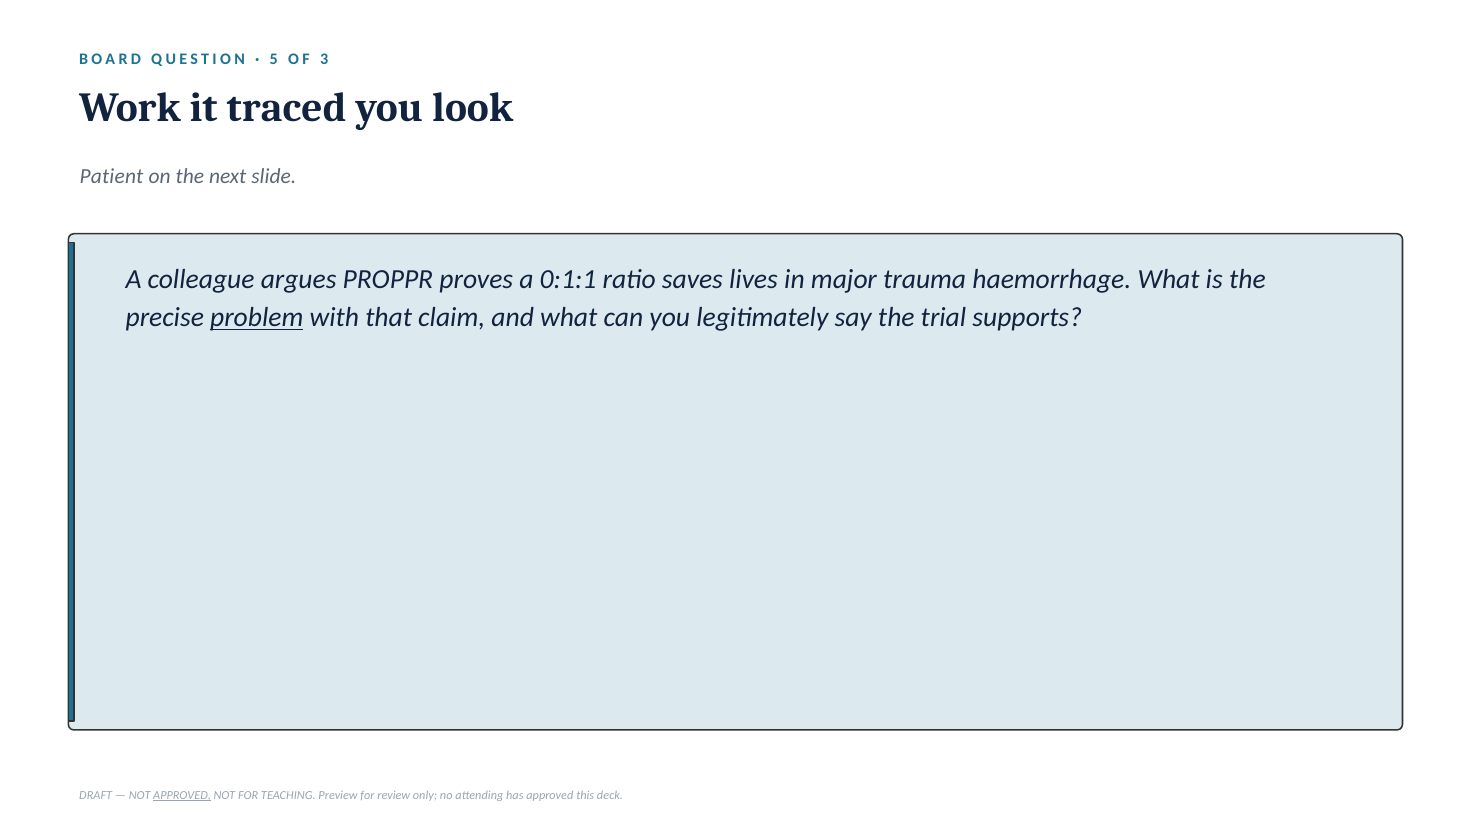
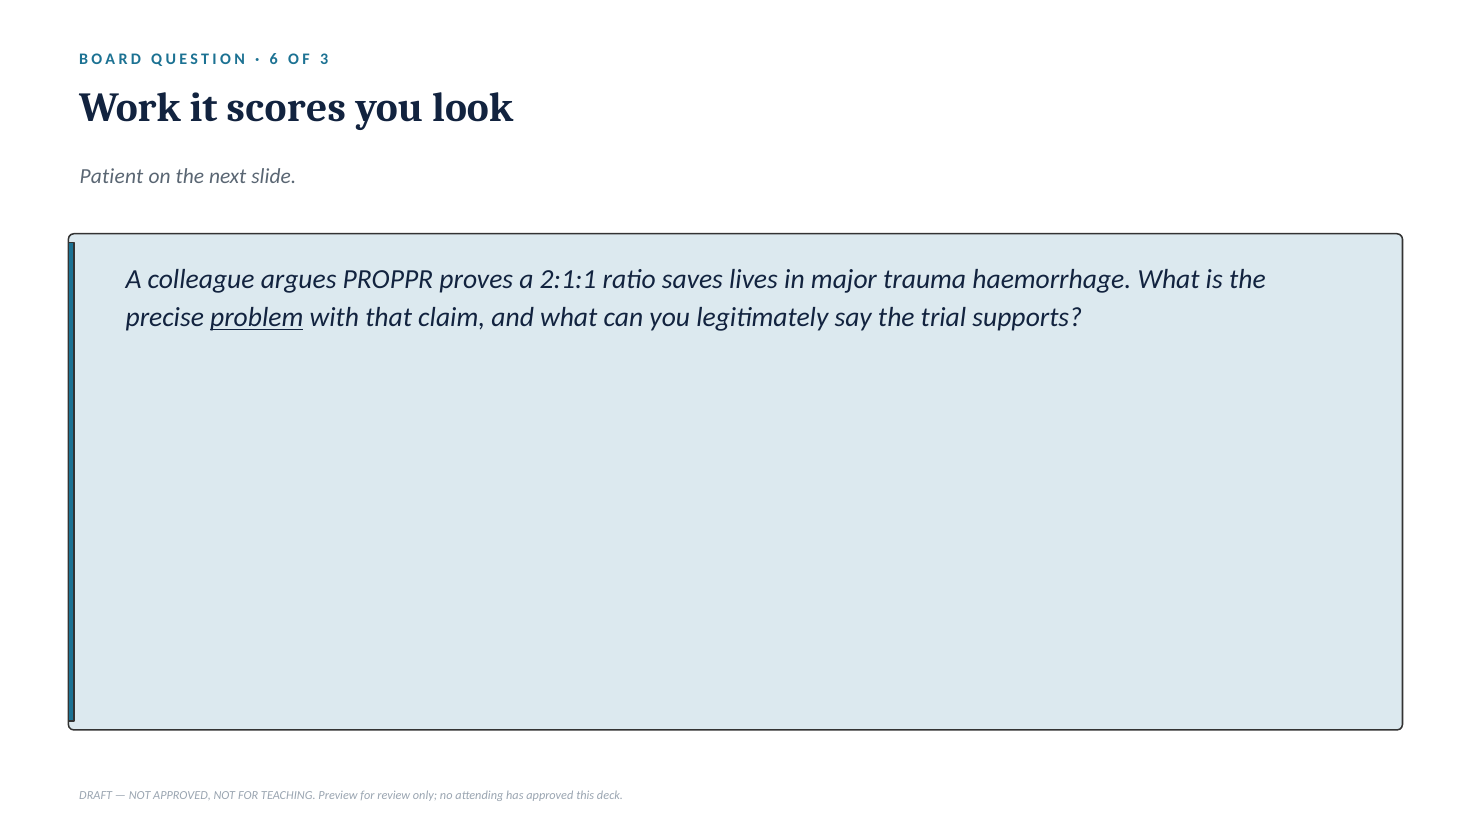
5: 5 -> 6 (274, 60)
traced: traced -> scores (286, 108)
0:1:1: 0:1:1 -> 2:1:1 (568, 280)
APPROVED underline: present -> none (182, 796)
